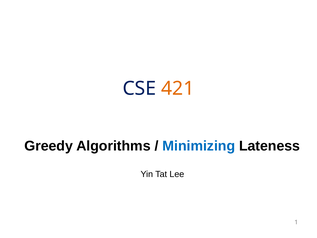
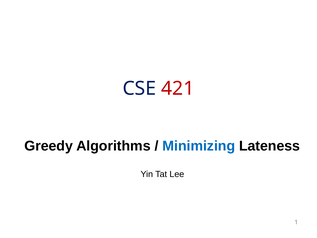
421 colour: orange -> red (178, 88)
